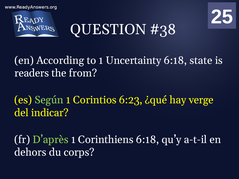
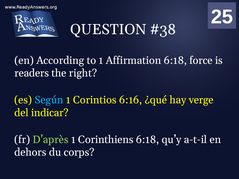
Uncertainty: Uncertainty -> Affirmation (133, 60)
state: state -> force (201, 60)
from: from -> right (83, 73)
Según colour: light green -> light blue (49, 100)
6:23: 6:23 -> 6:16 (131, 100)
